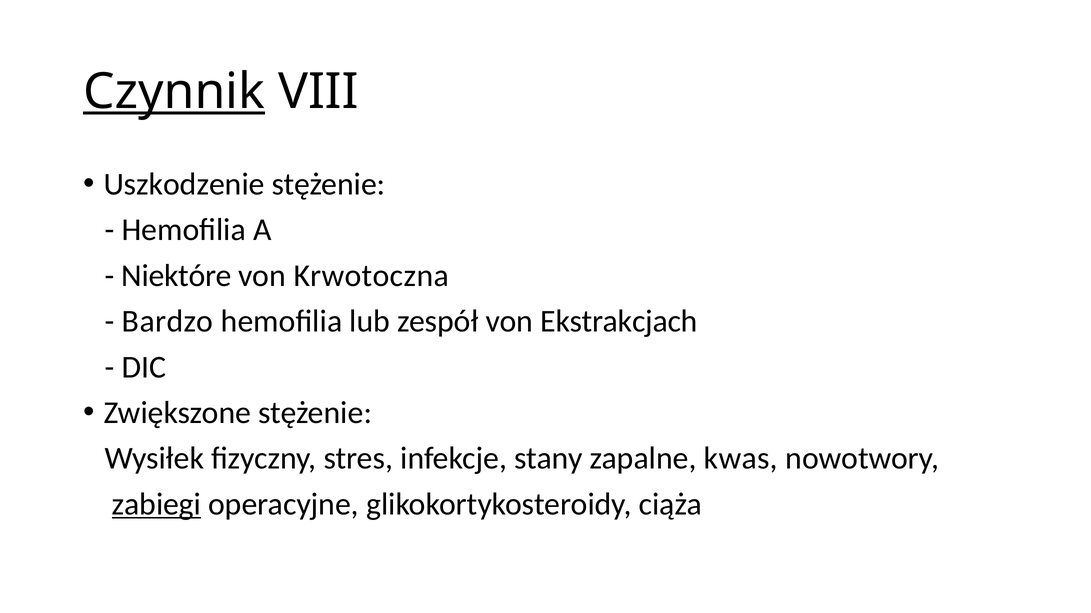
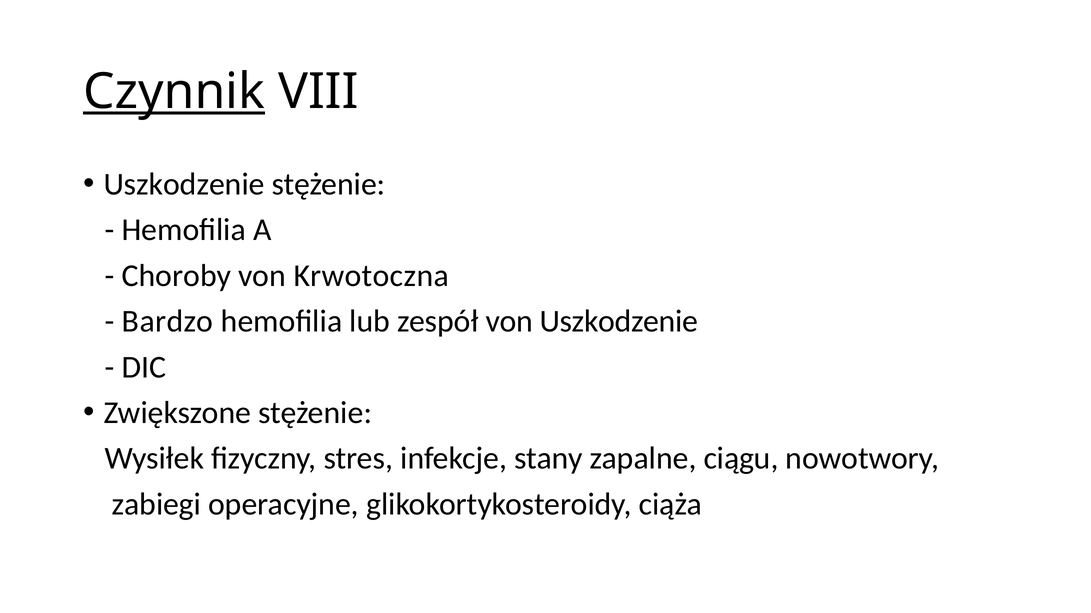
Niektóre: Niektóre -> Choroby (176, 276)
von Ekstrakcjach: Ekstrakcjach -> Uszkodzenie (619, 322)
kwas: kwas -> ciągu (741, 459)
zabiegi underline: present -> none (156, 505)
